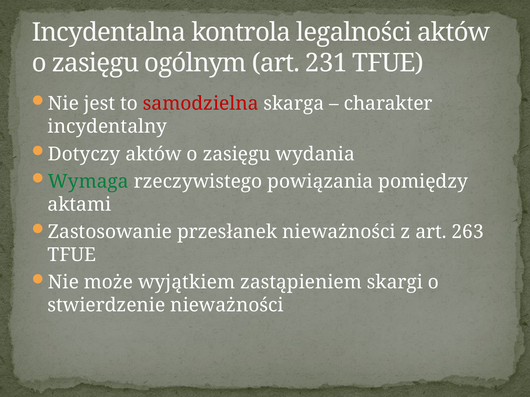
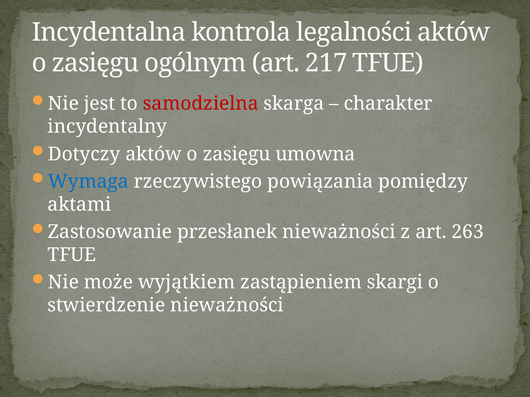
231: 231 -> 217 (326, 63)
wydania: wydania -> umowna (315, 154)
Wymaga colour: green -> blue (88, 182)
